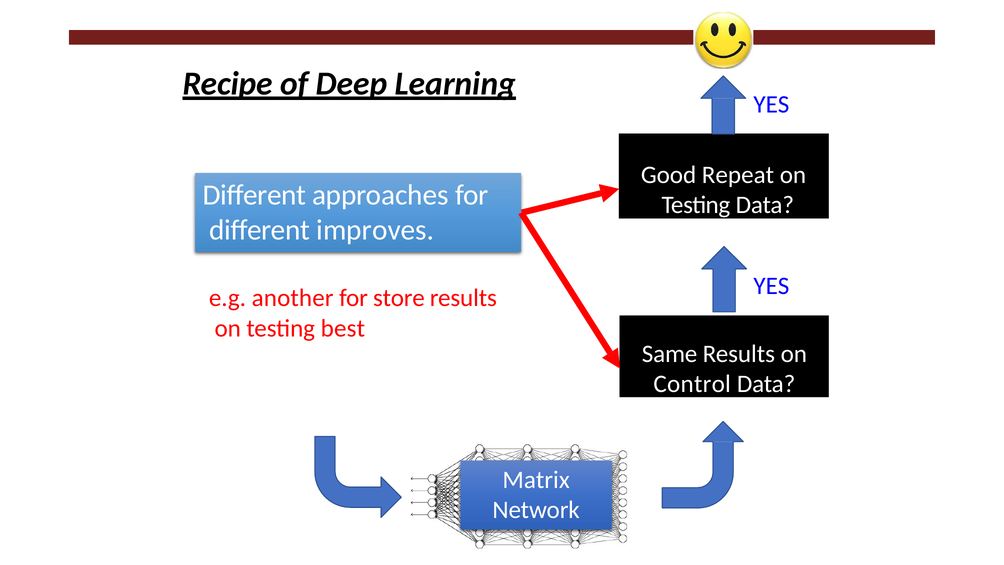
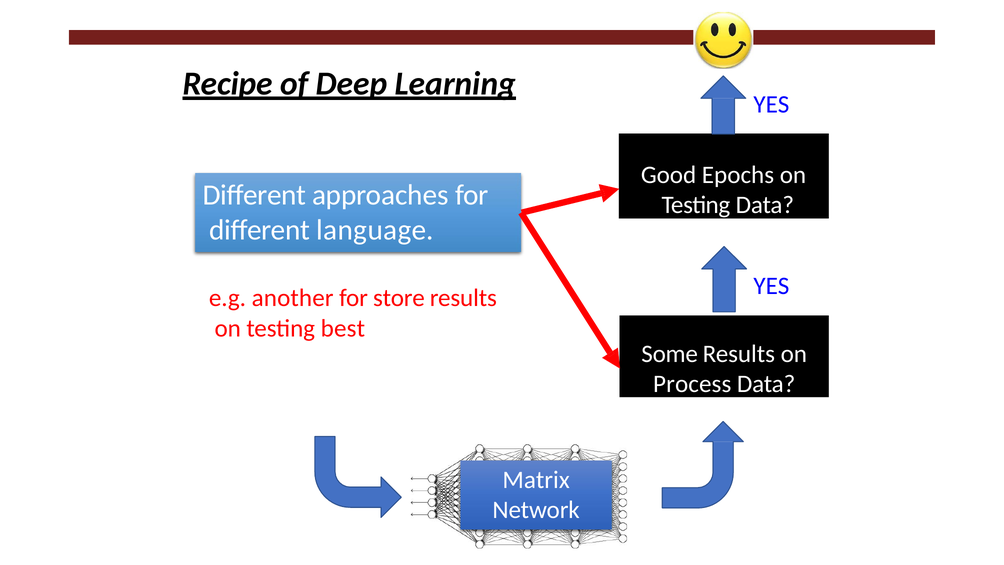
Repeat: Repeat -> Epochs (738, 175)
improves: improves -> language (375, 230)
Same: Same -> Some (670, 354)
Control: Control -> Process (692, 384)
